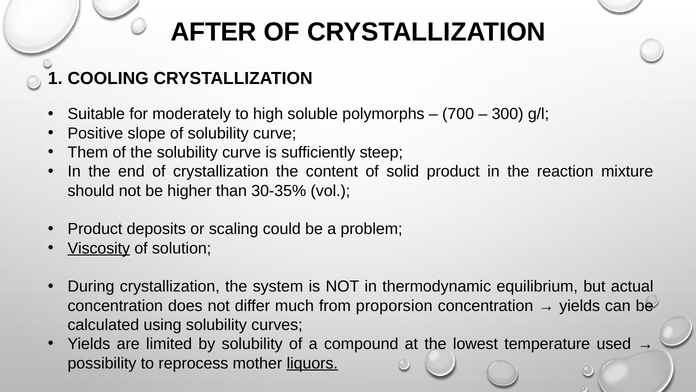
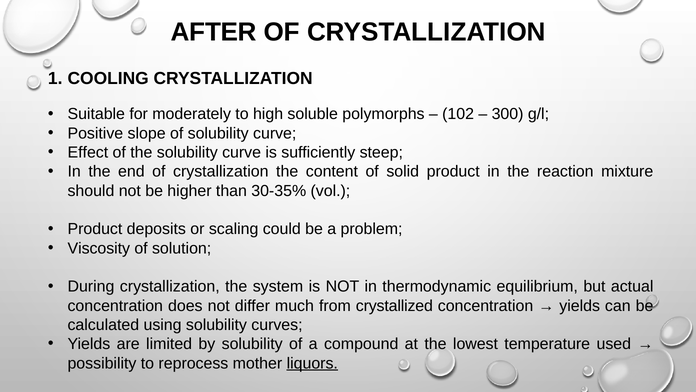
700: 700 -> 102 (458, 114)
Them: Them -> Effect (88, 152)
Viscosity underline: present -> none (99, 248)
proporsion: proporsion -> crystallized (394, 305)
